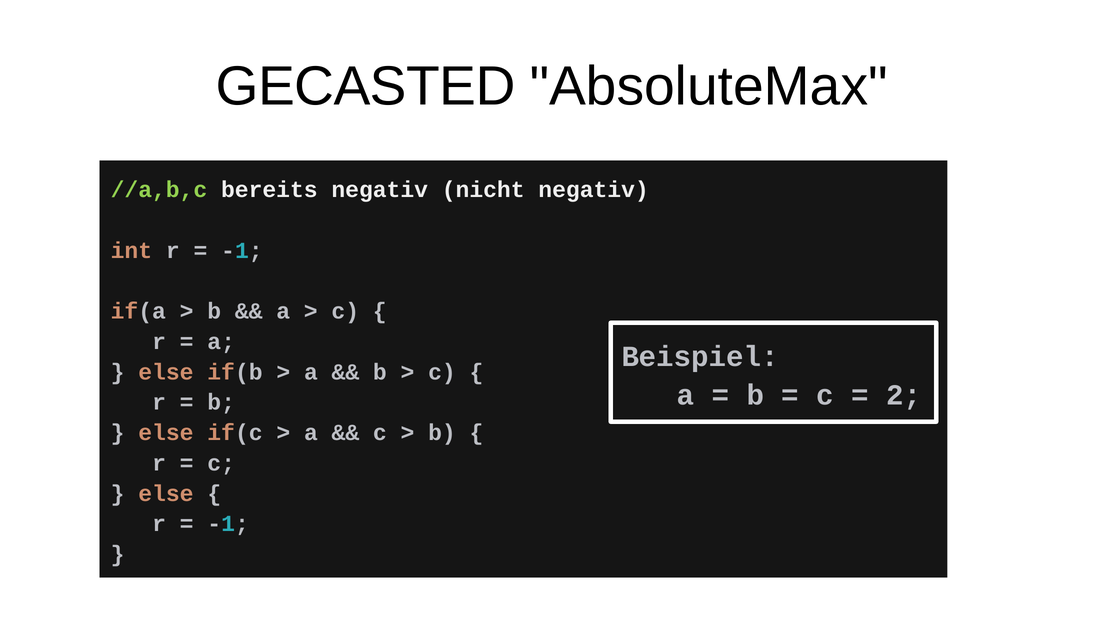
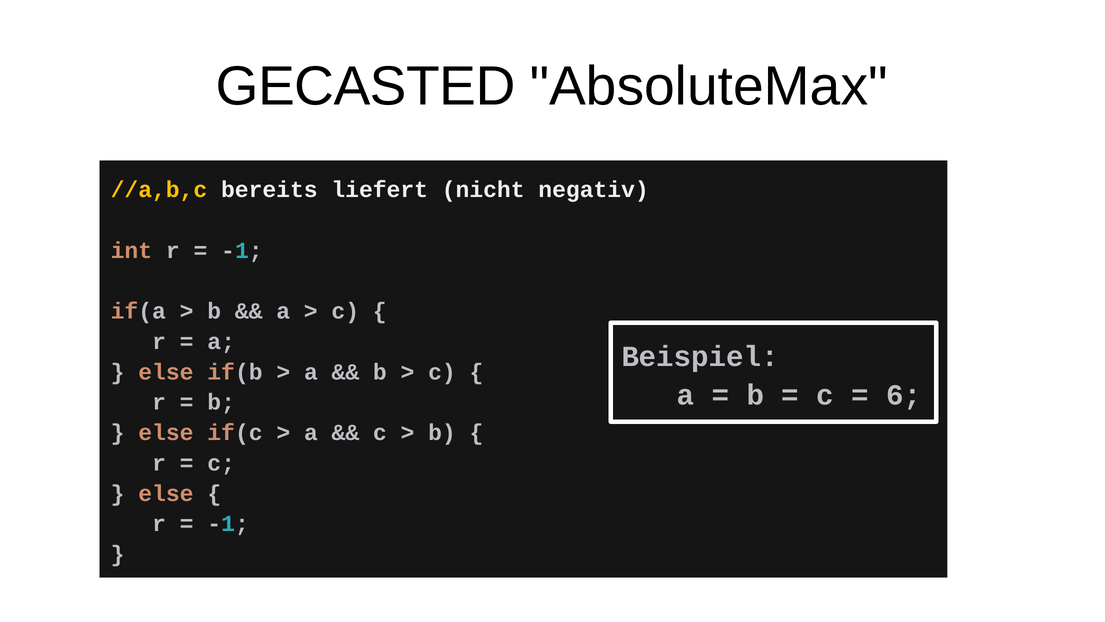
//a,b,c colour: light green -> yellow (159, 190)
bereits negativ: negativ -> liefert (380, 190)
2: 2 -> 6 (904, 395)
